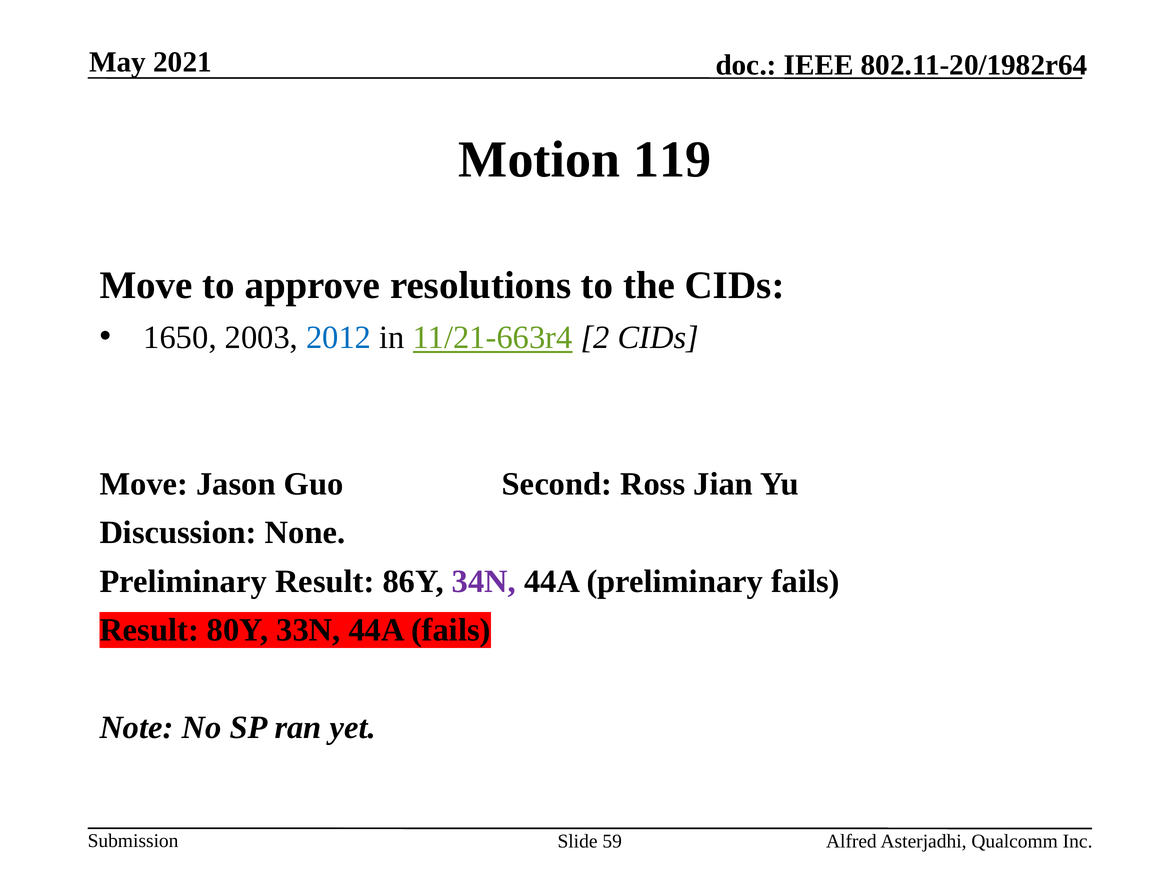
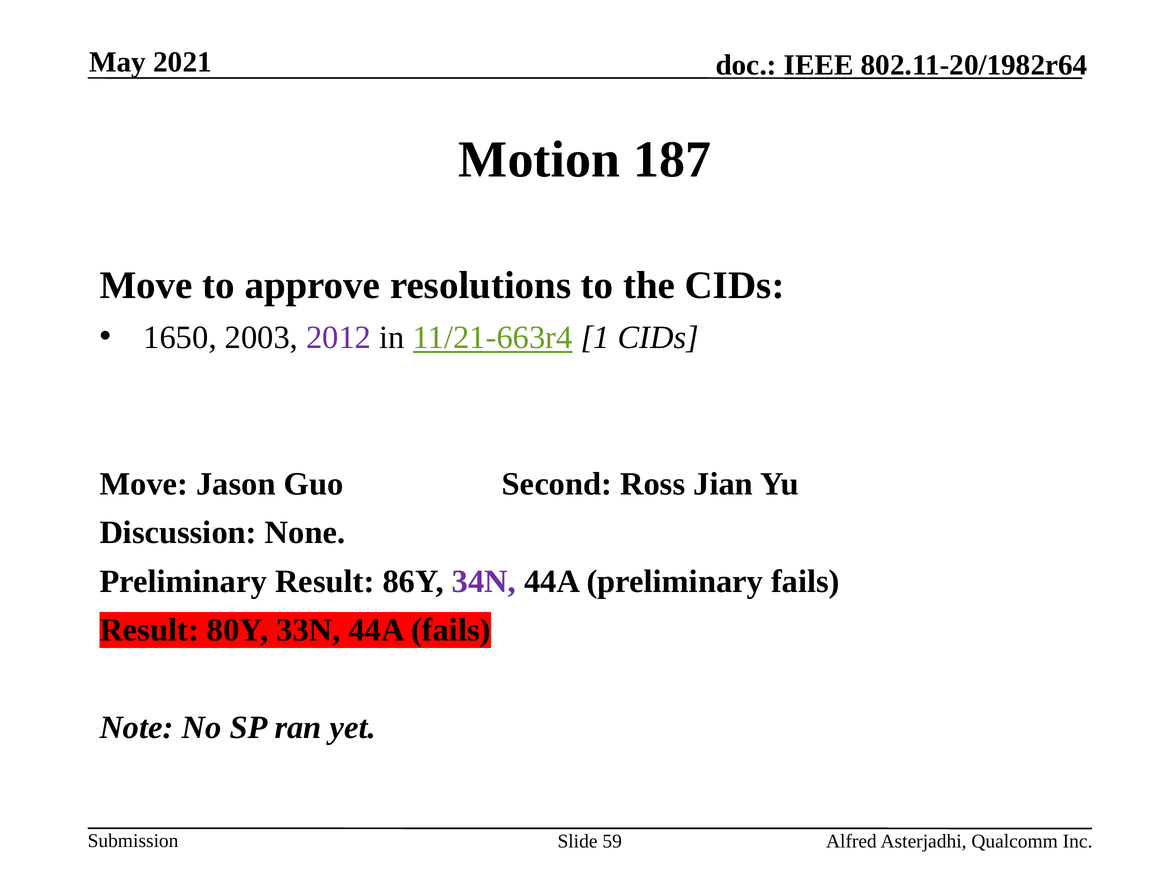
119: 119 -> 187 (672, 159)
2012 colour: blue -> purple (339, 338)
2: 2 -> 1 (595, 338)
